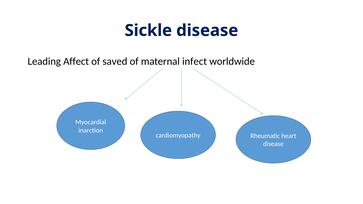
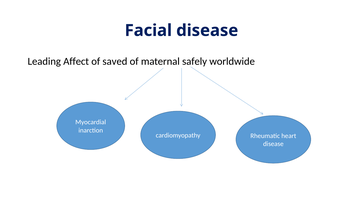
Sickle: Sickle -> Facial (148, 30)
infect: infect -> safely (195, 61)
